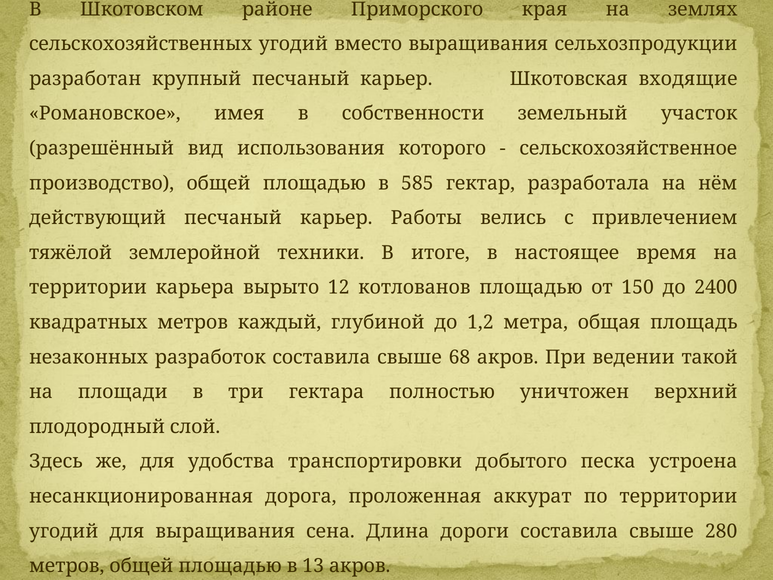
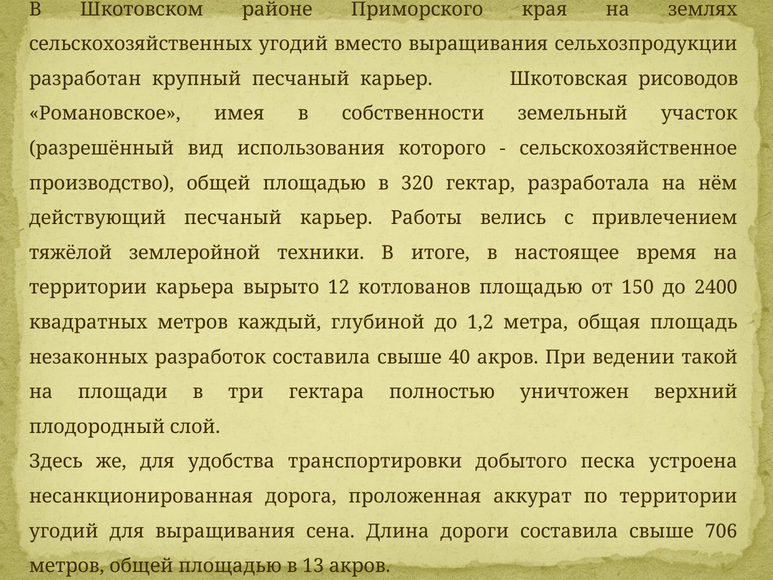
входящие: входящие -> рисоводов (688, 79)
585: 585 -> 320 (417, 183)
68: 68 -> 40 (459, 357)
280: 280 -> 706 (721, 531)
